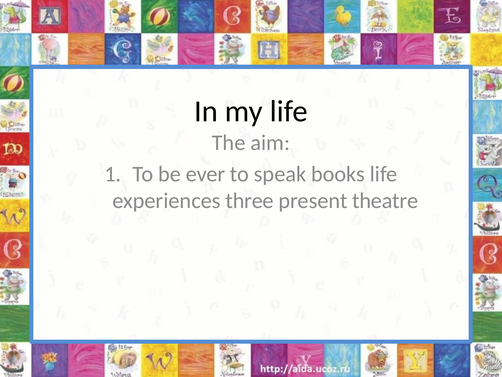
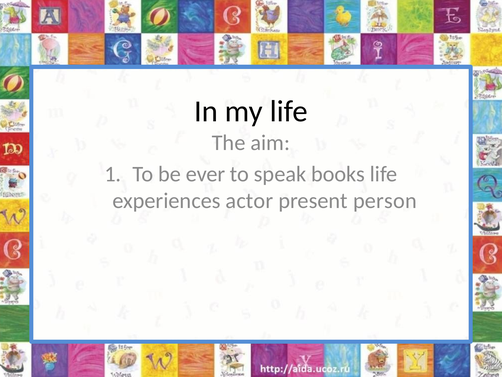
three: three -> actor (249, 201)
theatre: theatre -> person (385, 201)
